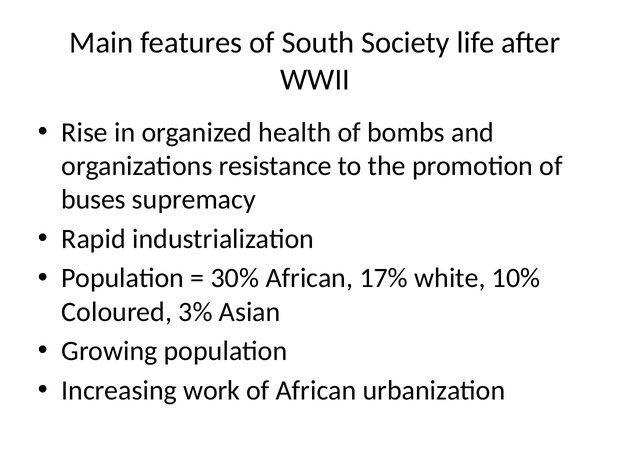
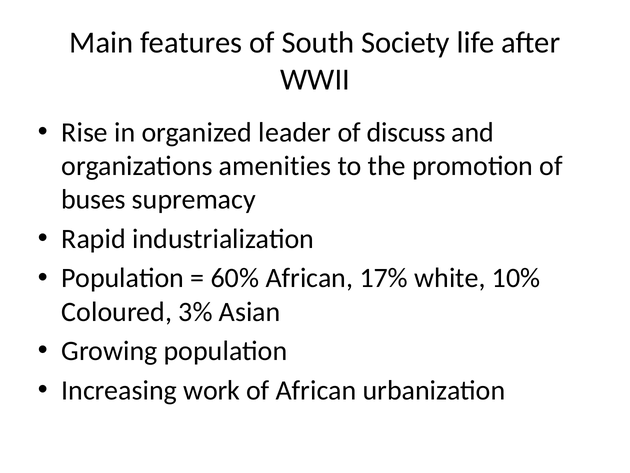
health: health -> leader (295, 132)
bombs: bombs -> discuss (406, 132)
resistance: resistance -> amenities (275, 166)
30%: 30% -> 60% (235, 278)
